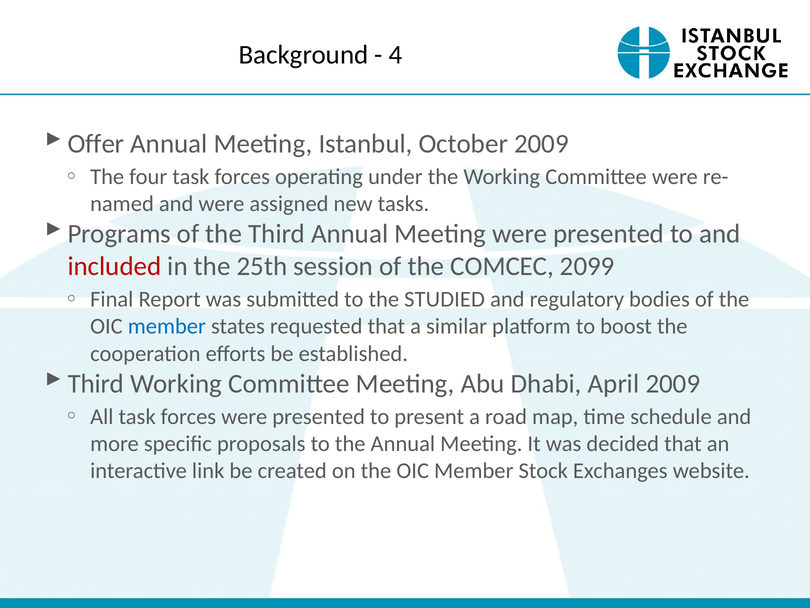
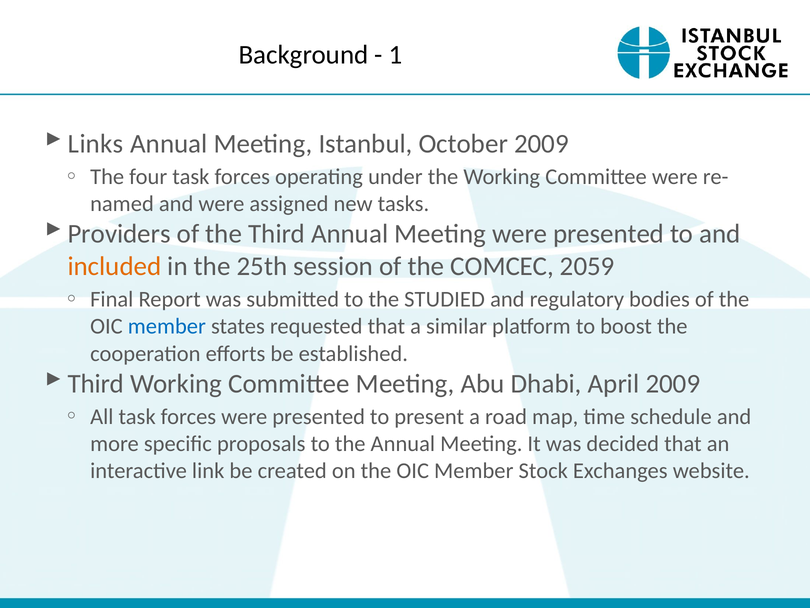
4: 4 -> 1 (396, 55)
Offer: Offer -> Links (96, 144)
Programs: Programs -> Providers (119, 234)
included colour: red -> orange (114, 266)
2099: 2099 -> 2059 (587, 266)
